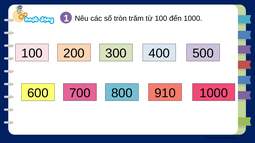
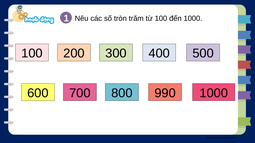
910: 910 -> 990 (165, 93)
